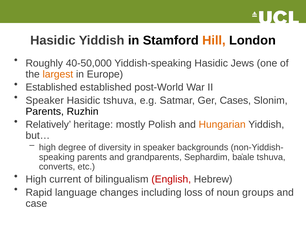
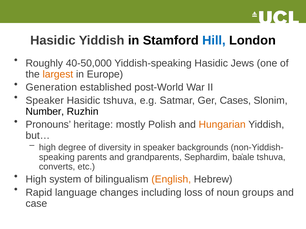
Hill colour: orange -> blue (214, 40)
Established: Established -> Generation (51, 87)
Parents: Parents -> Number (45, 112)
Relatively: Relatively -> Pronouns (48, 125)
current: current -> system (65, 180)
English colour: red -> orange (171, 180)
